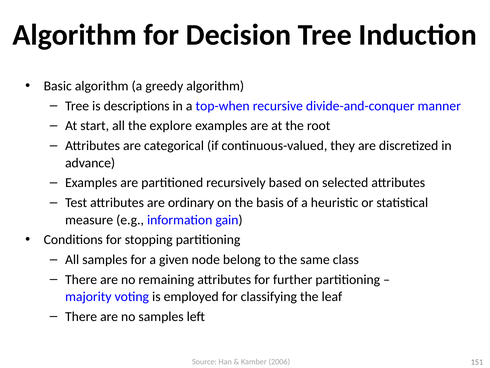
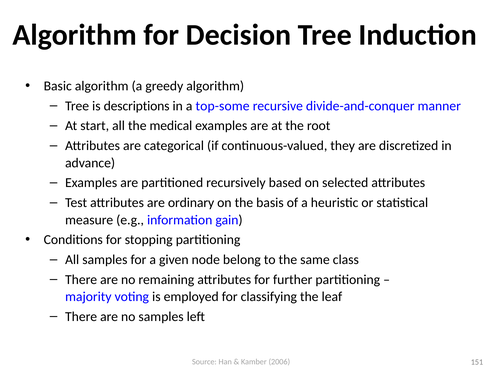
top-when: top-when -> top-some (223, 106)
explore: explore -> medical (171, 126)
